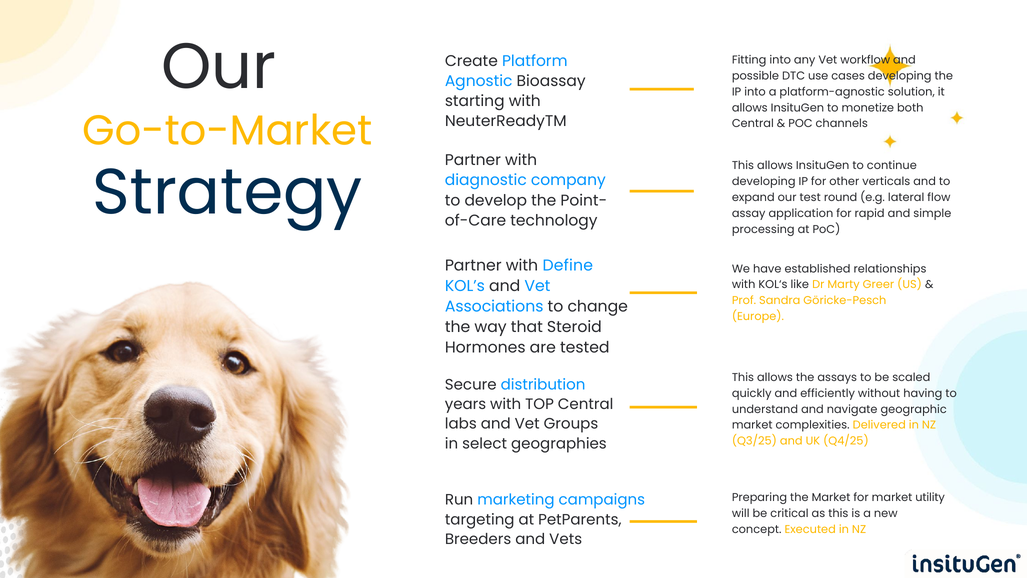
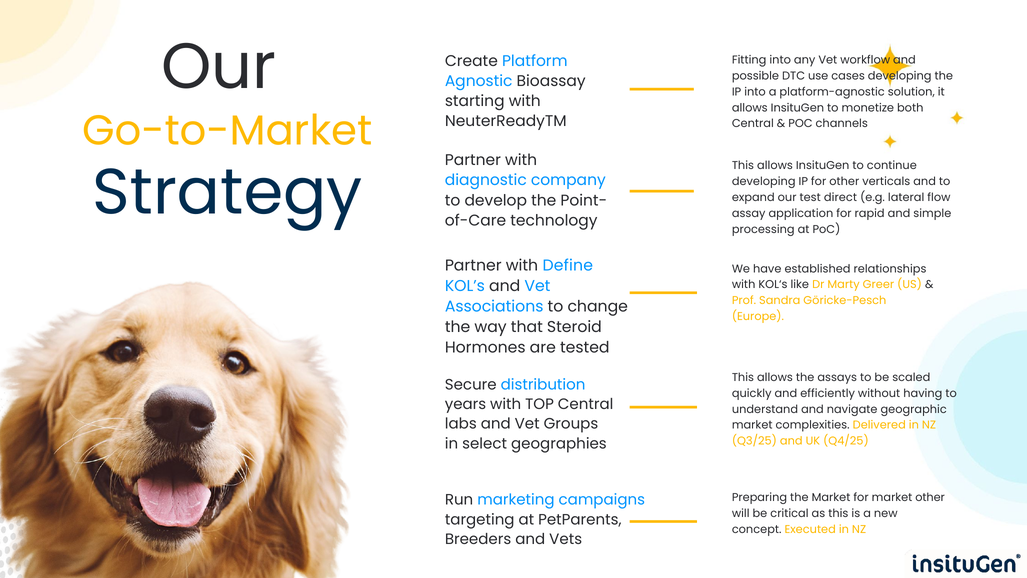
round: round -> direct (840, 197)
market utility: utility -> other (930, 497)
